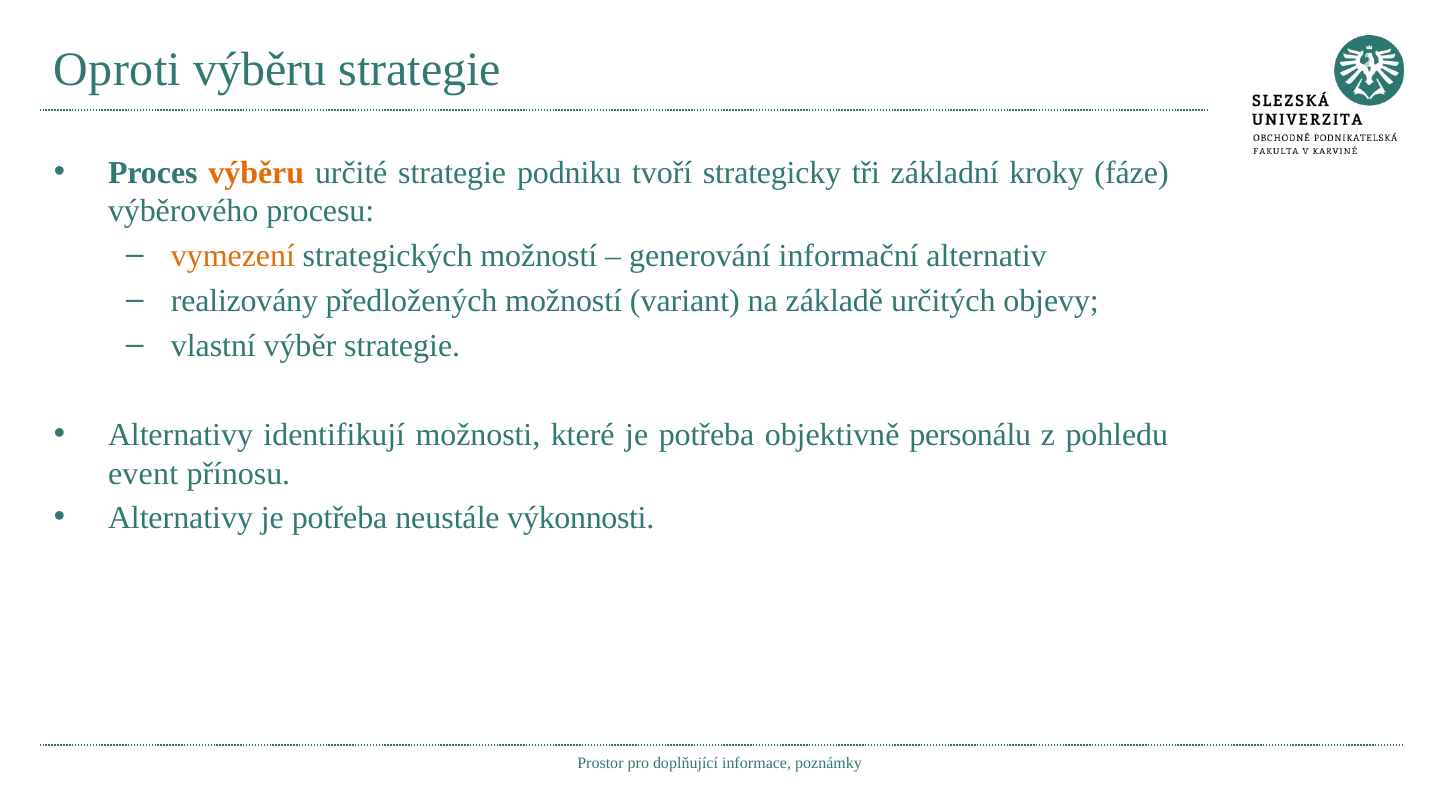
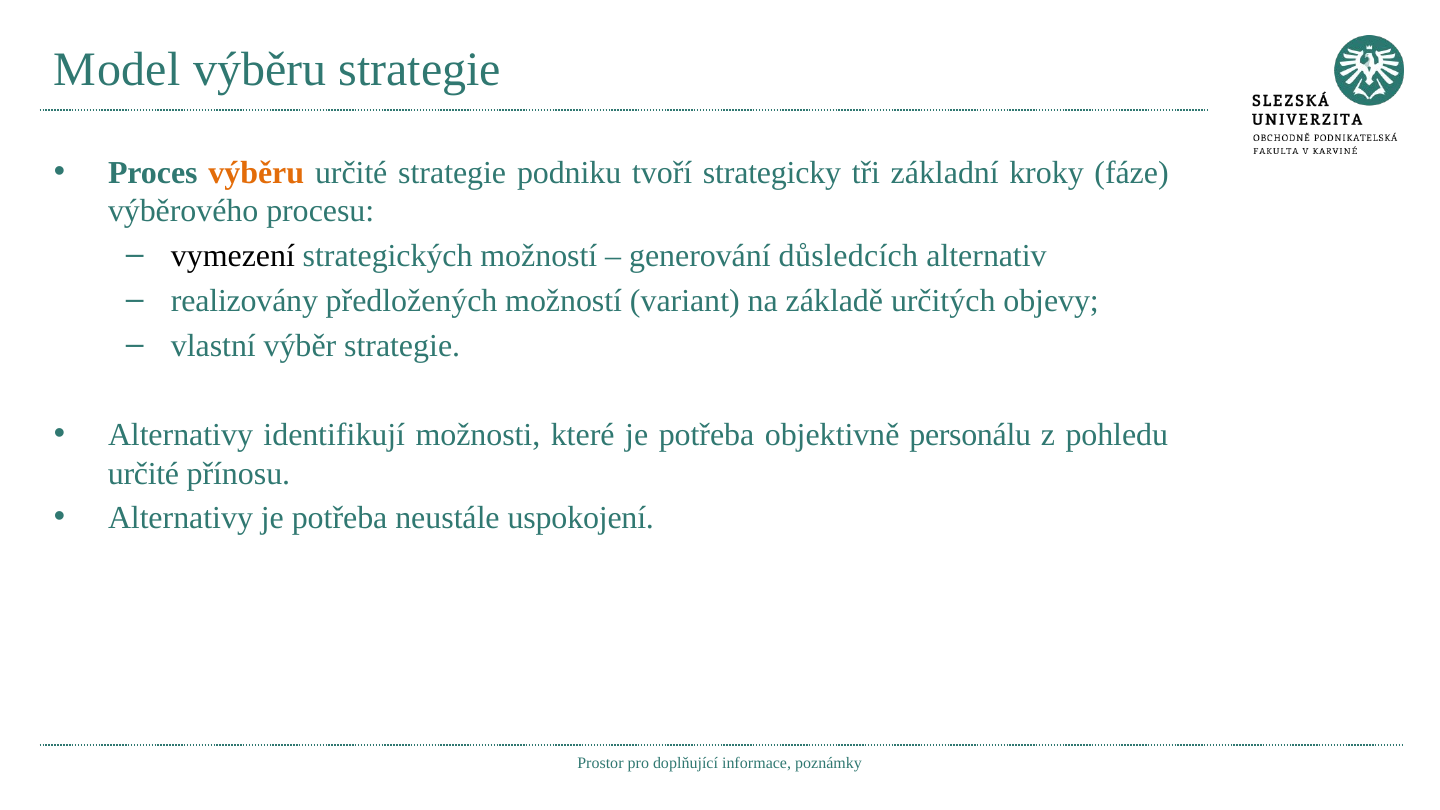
Oproti: Oproti -> Model (117, 70)
vymezení colour: orange -> black (233, 256)
informační: informační -> důsledcích (848, 256)
event: event -> určité (143, 473)
výkonnosti: výkonnosti -> uspokojení (581, 518)
